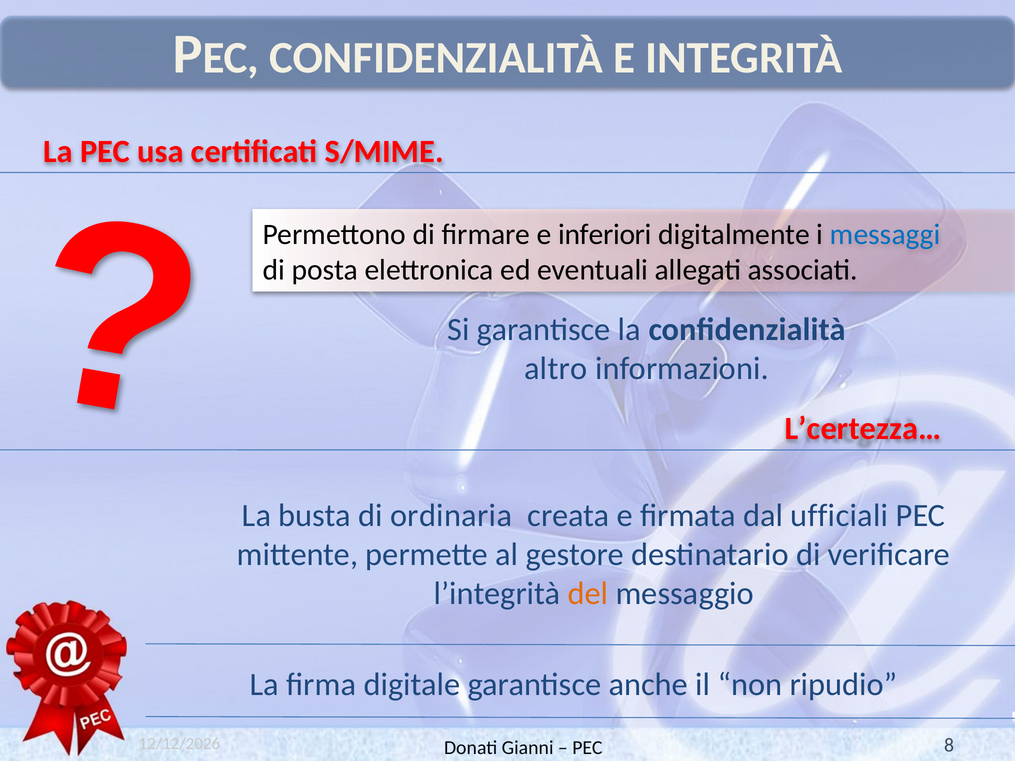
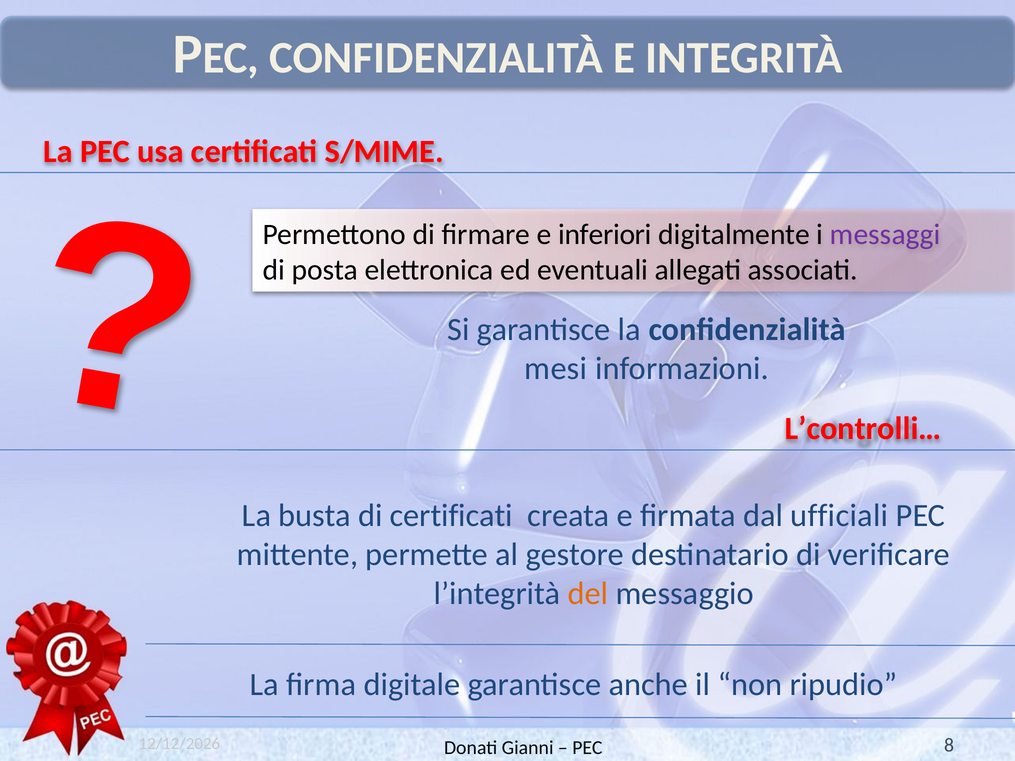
messaggi colour: blue -> purple (885, 235)
altro: altro -> mesi (556, 369)
L’certezza…: L’certezza… -> L’controlli… (863, 429)
di ordinaria: ordinaria -> certificati (451, 516)
